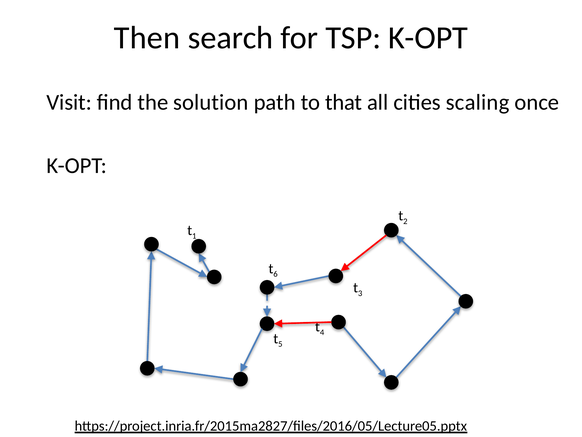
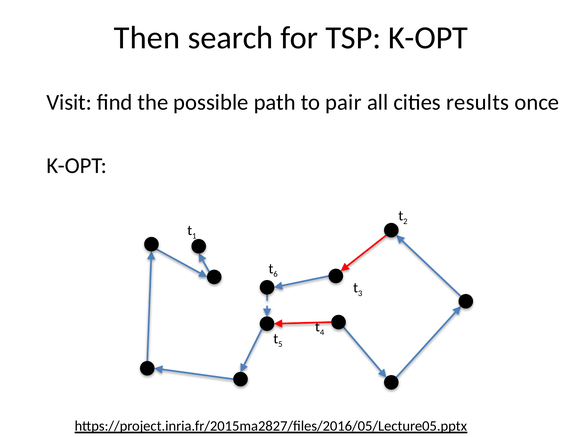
solution: solution -> possible (211, 102)
that: that -> pair (343, 102)
scaling: scaling -> results (478, 102)
